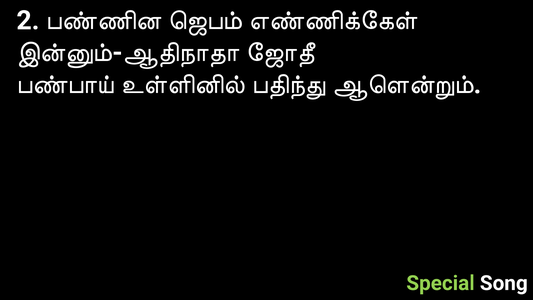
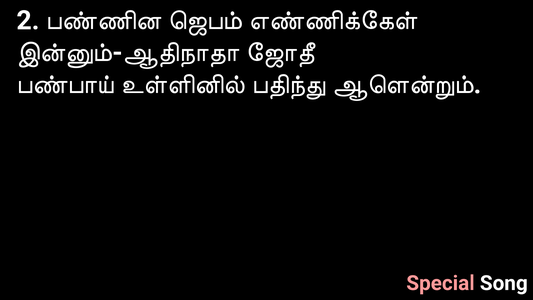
Special colour: light green -> pink (441, 283)
